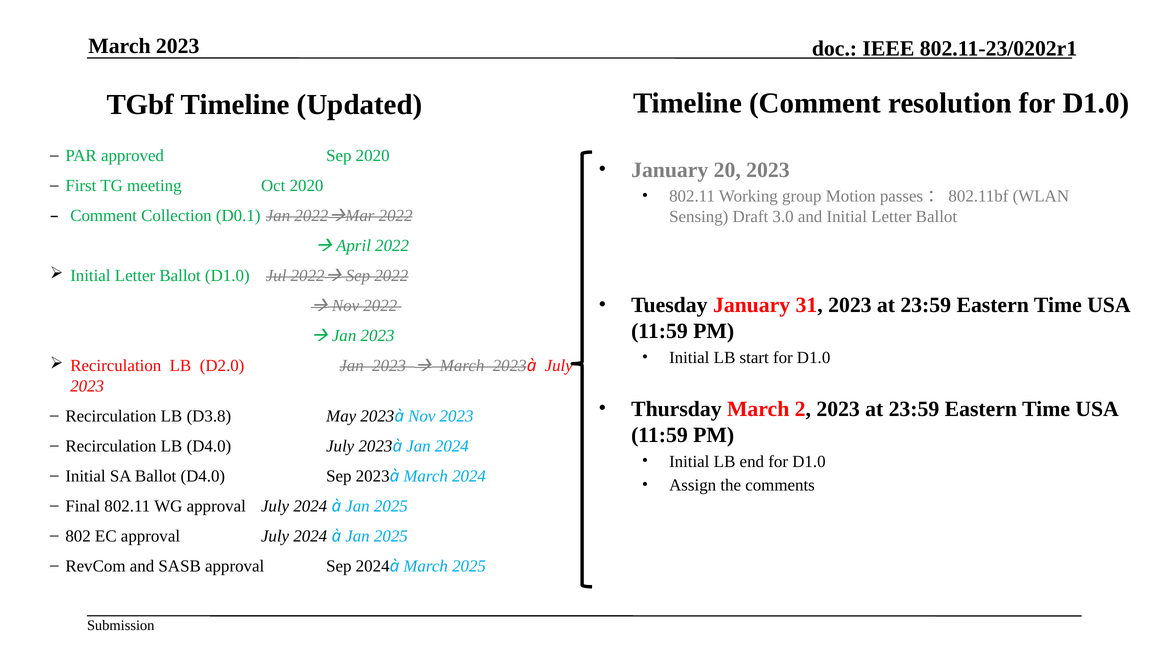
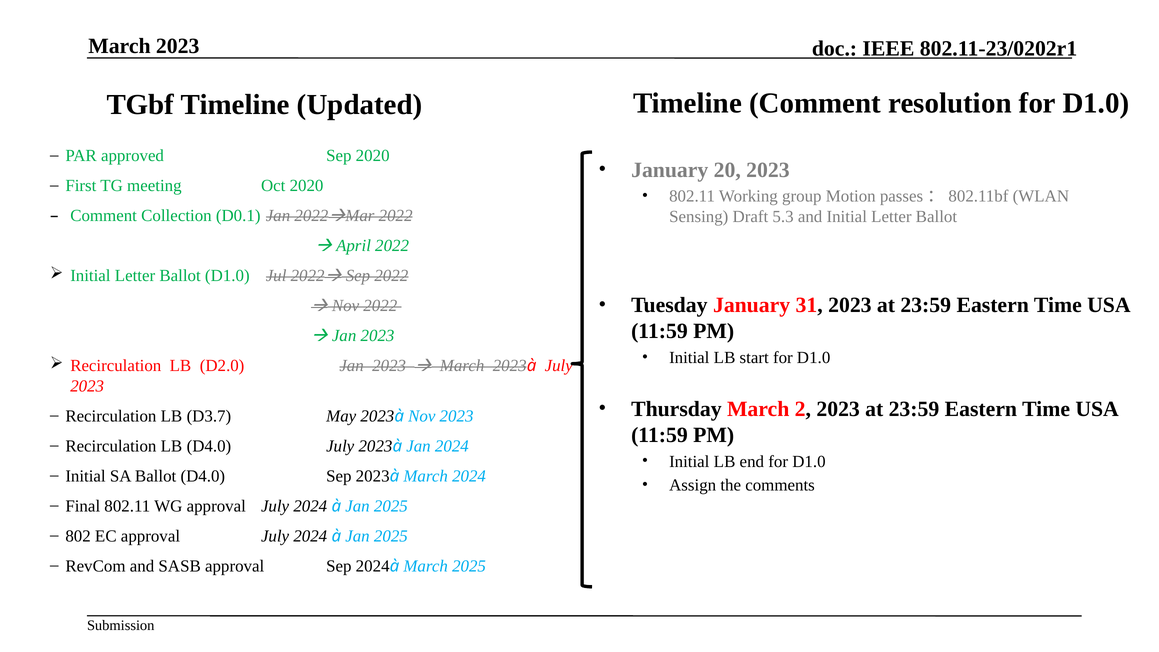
3.0: 3.0 -> 5.3 (783, 216)
D3.8: D3.8 -> D3.7 (209, 416)
